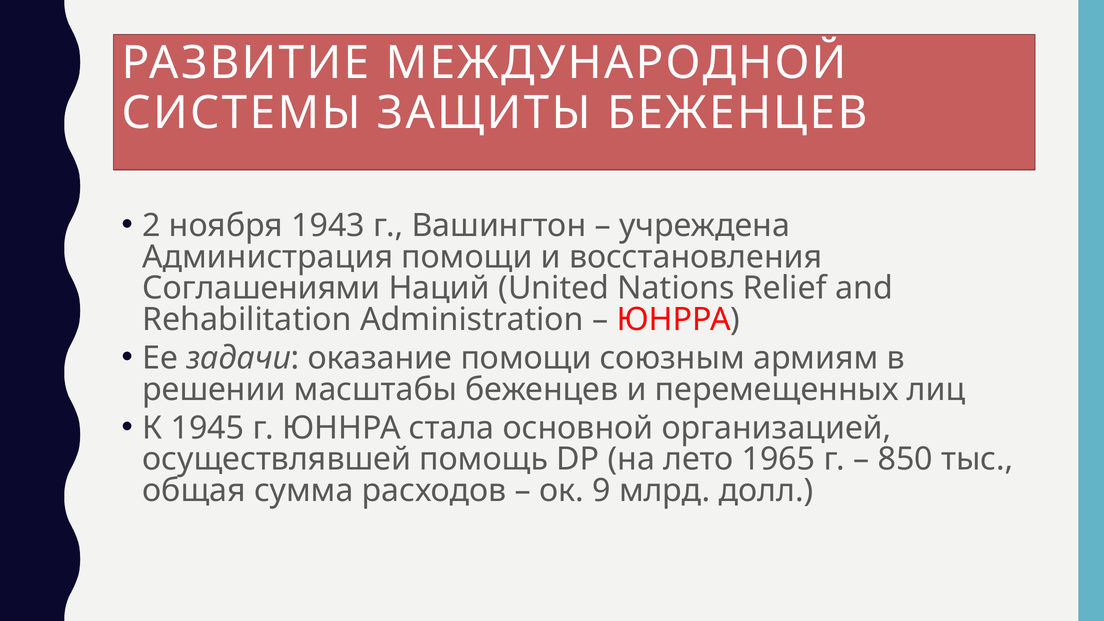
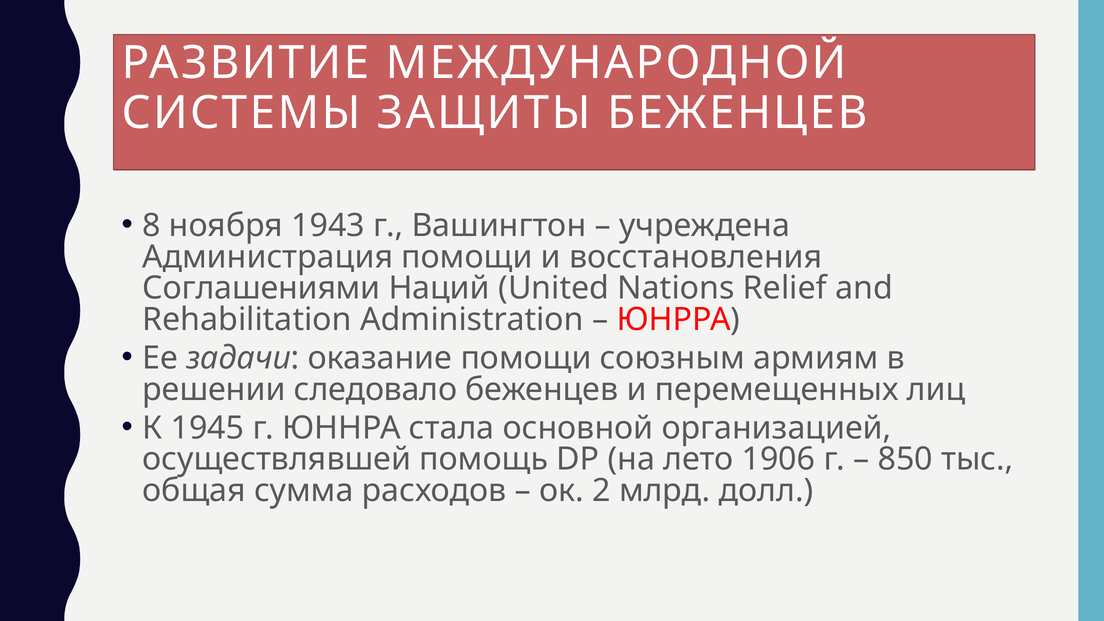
2: 2 -> 8 (152, 226)
масштабы: масштабы -> следовало (376, 389)
1965: 1965 -> 1906 (778, 459)
9: 9 -> 2 (601, 491)
